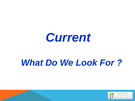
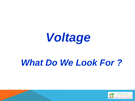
Current: Current -> Voltage (68, 38)
